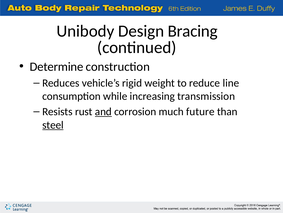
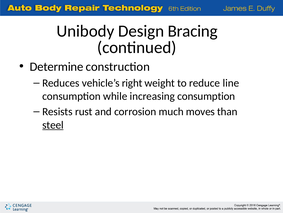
rigid: rigid -> right (132, 83)
increasing transmission: transmission -> consumption (206, 96)
and underline: present -> none (103, 111)
future: future -> moves (200, 111)
